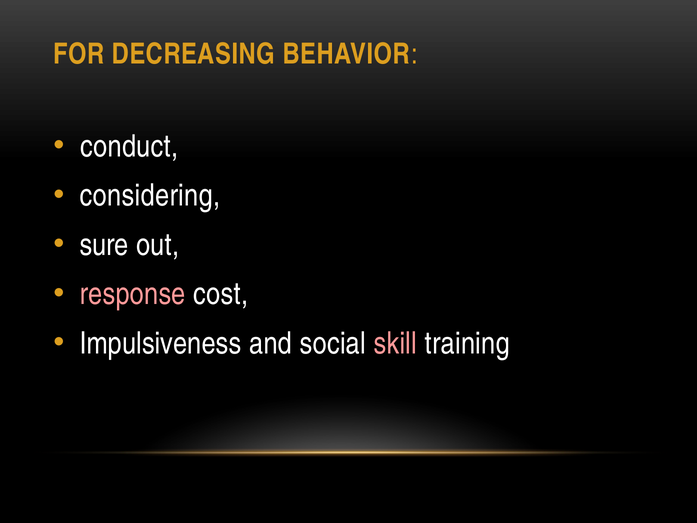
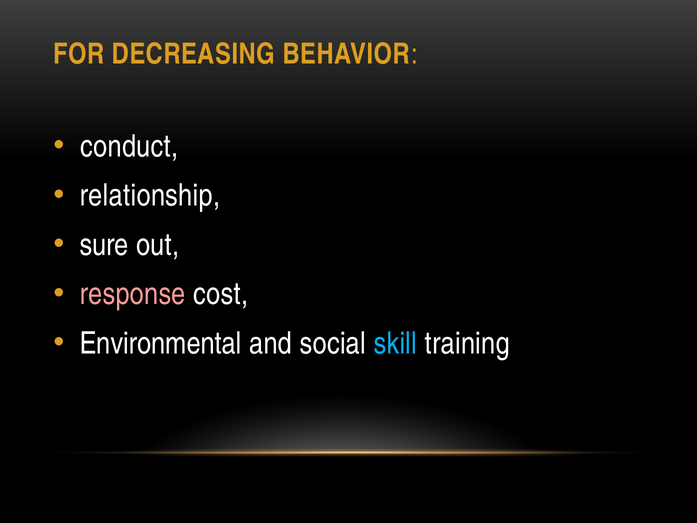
considering: considering -> relationship (150, 195)
Impulsiveness: Impulsiveness -> Environmental (160, 343)
skill colour: pink -> light blue (395, 343)
